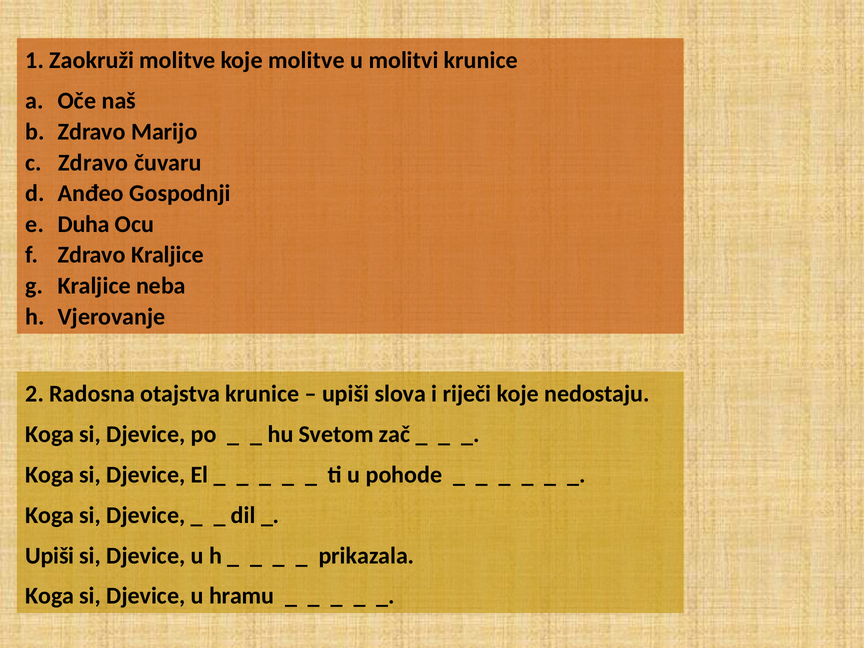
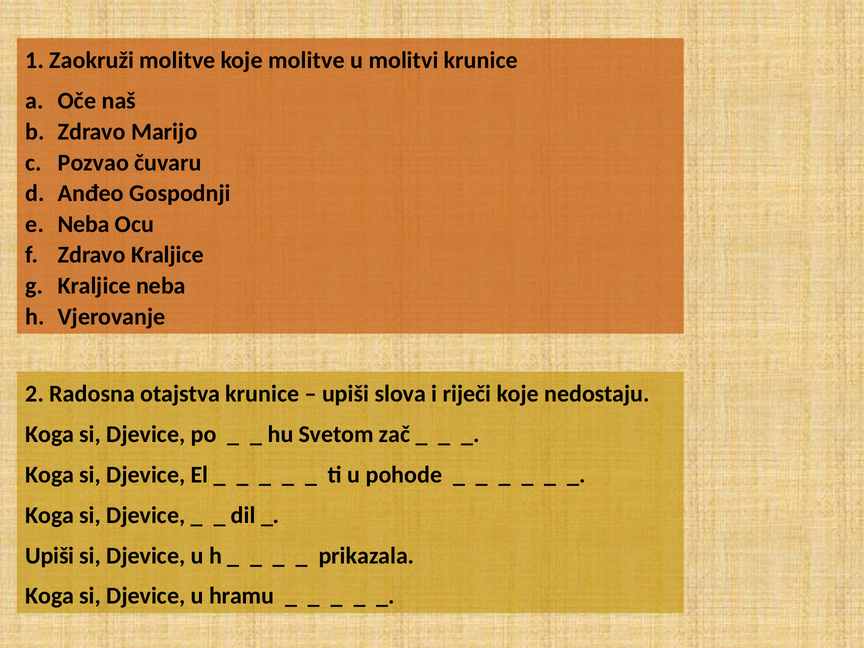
Zdravo: Zdravo -> Pozvao (93, 163)
Duha: Duha -> Neba (84, 224)
